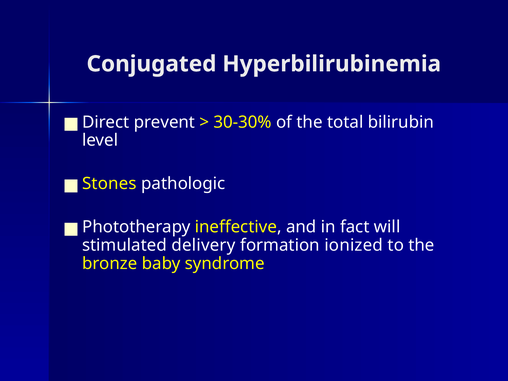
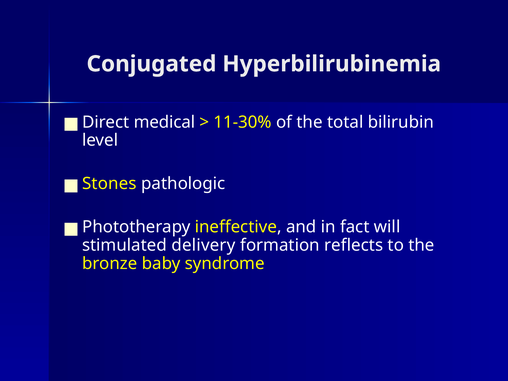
prevent: prevent -> medical (164, 122)
30-30%: 30-30% -> 11-30% (243, 122)
ionized: ionized -> reflects (354, 245)
